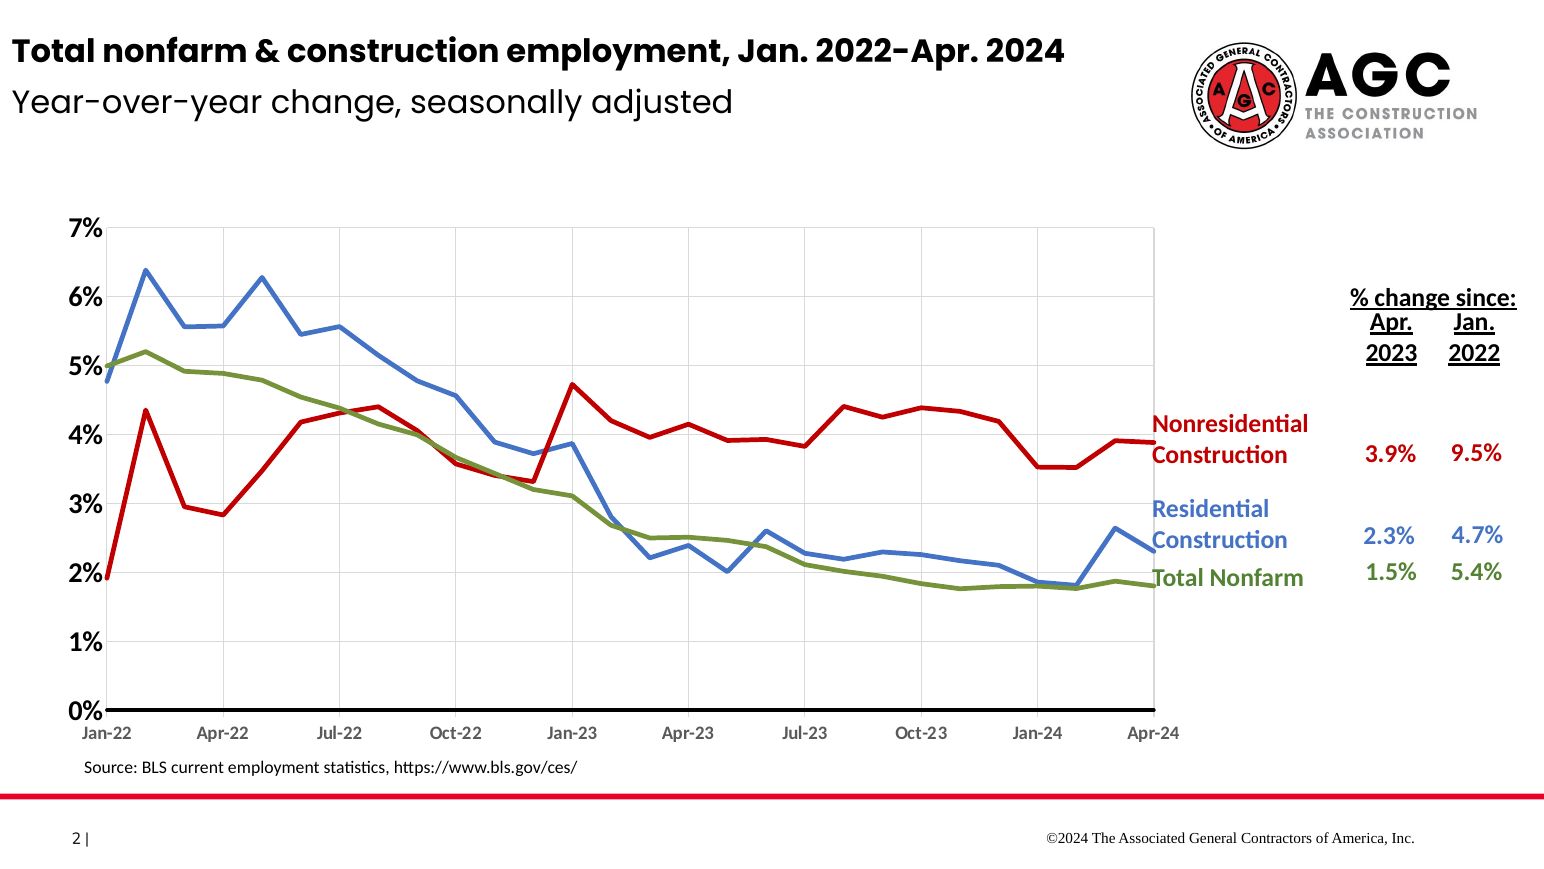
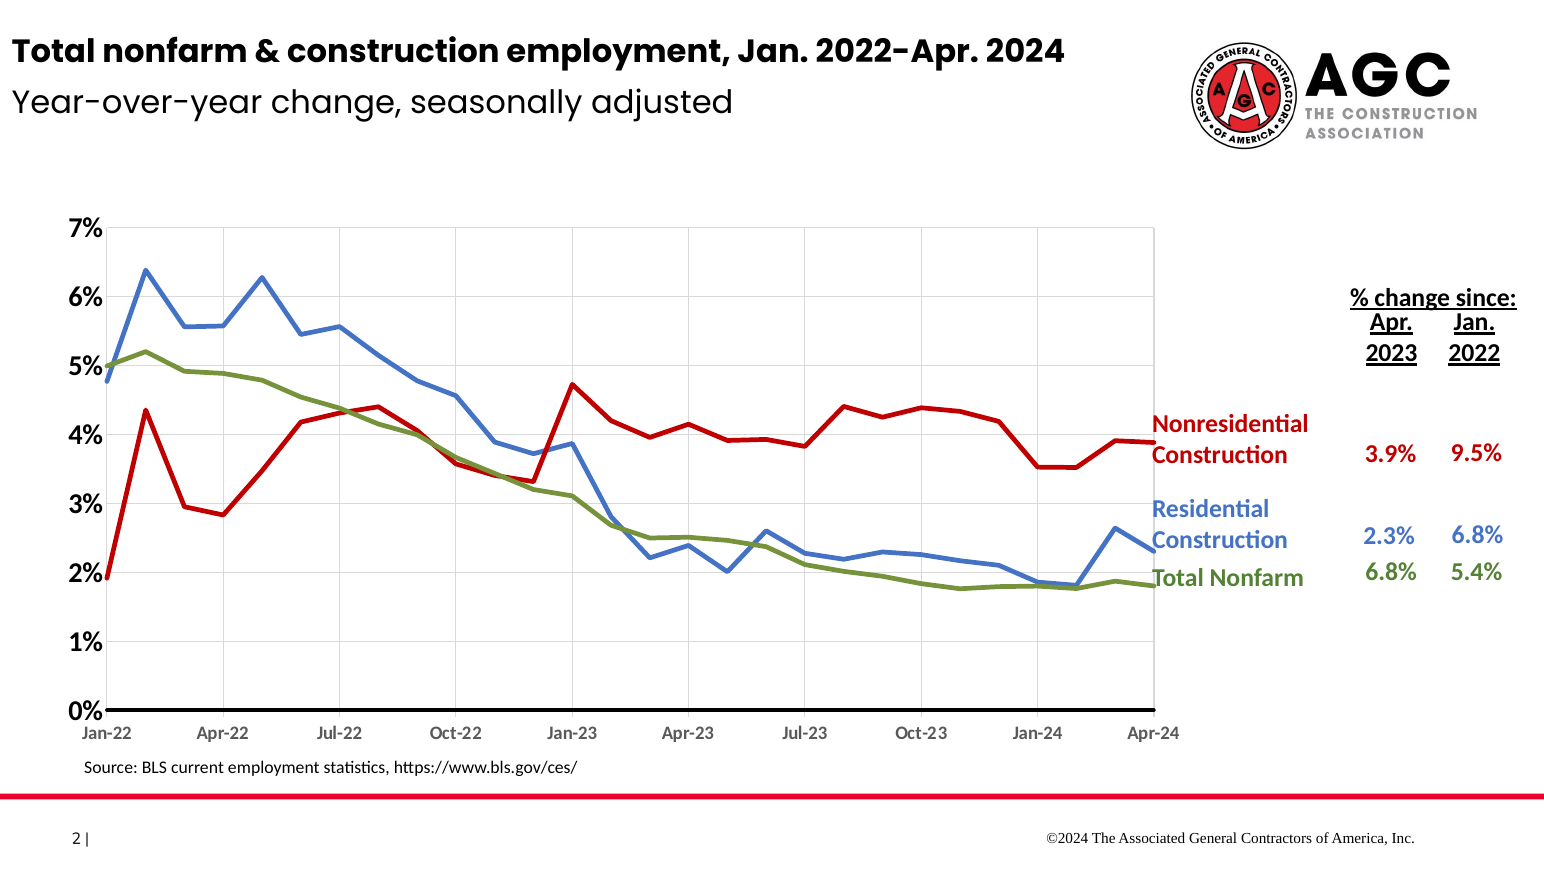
4.7%: 4.7% -> 6.8% (1477, 535)
1.5%: 1.5% -> 6.8% (1391, 572)
